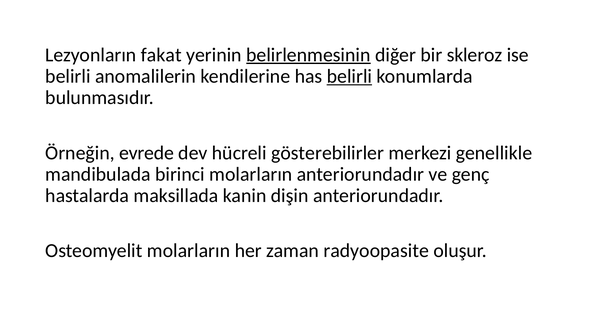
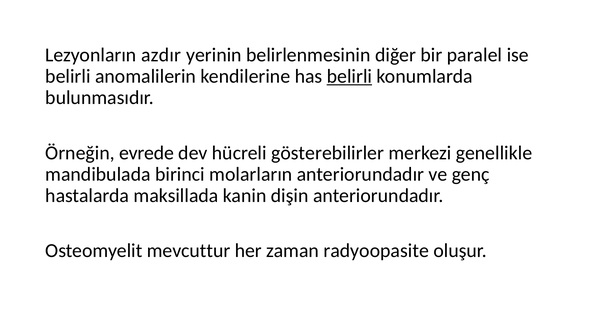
fakat: fakat -> azdır (161, 55)
belirlenmesinin underline: present -> none (308, 55)
skleroz: skleroz -> paralel (474, 55)
Osteomyelit molarların: molarların -> mevcuttur (189, 251)
